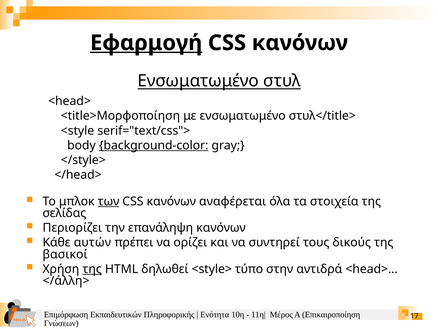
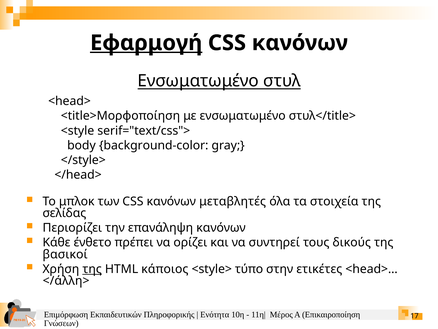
background-color underline: present -> none (154, 145)
των underline: present -> none (109, 201)
αναφέρεται: αναφέρεται -> μεταβλητές (233, 201)
αυτών: αυτών -> ένθετο (93, 242)
δηλωθεί: δηλωθεί -> κάποιος (165, 269)
αντιδρά: αντιδρά -> ετικέτες (319, 269)
